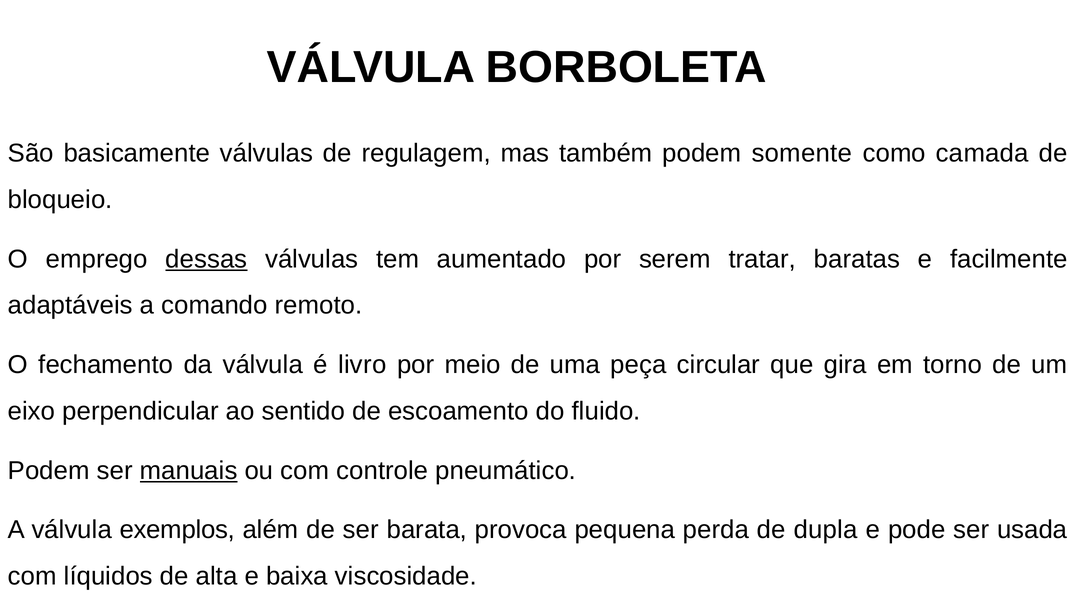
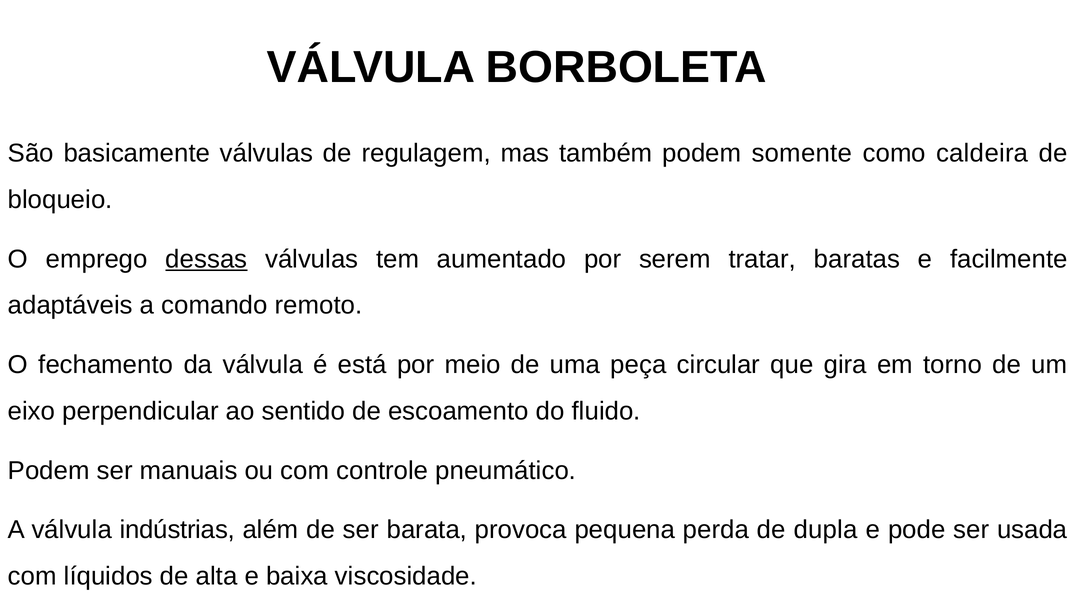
camada: camada -> caldeira (982, 153)
livro: livro -> está (362, 365)
manuais underline: present -> none (189, 471)
exemplos: exemplos -> indústrias (177, 530)
